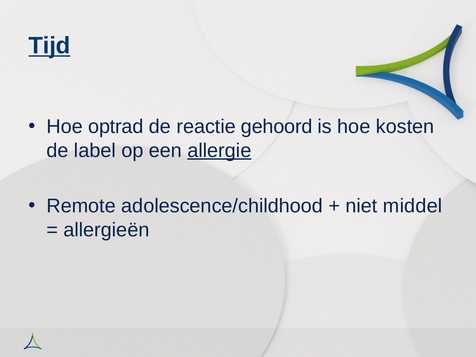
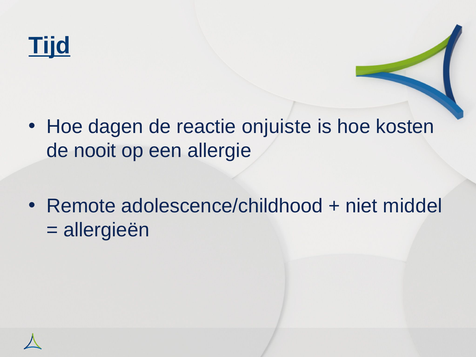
optrad: optrad -> dagen (116, 127)
gehoord: gehoord -> onjuiste (277, 127)
label: label -> nooit (95, 151)
allergie underline: present -> none (219, 151)
